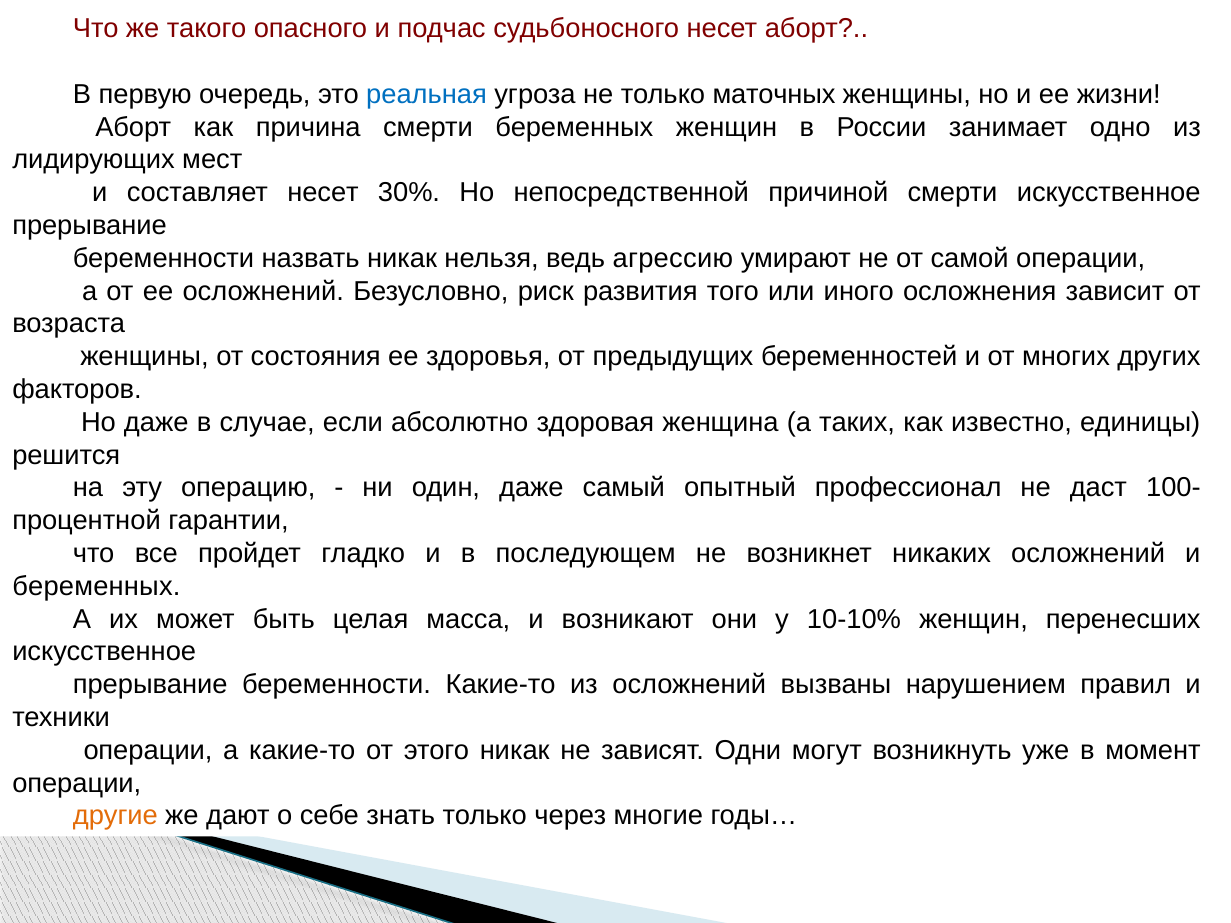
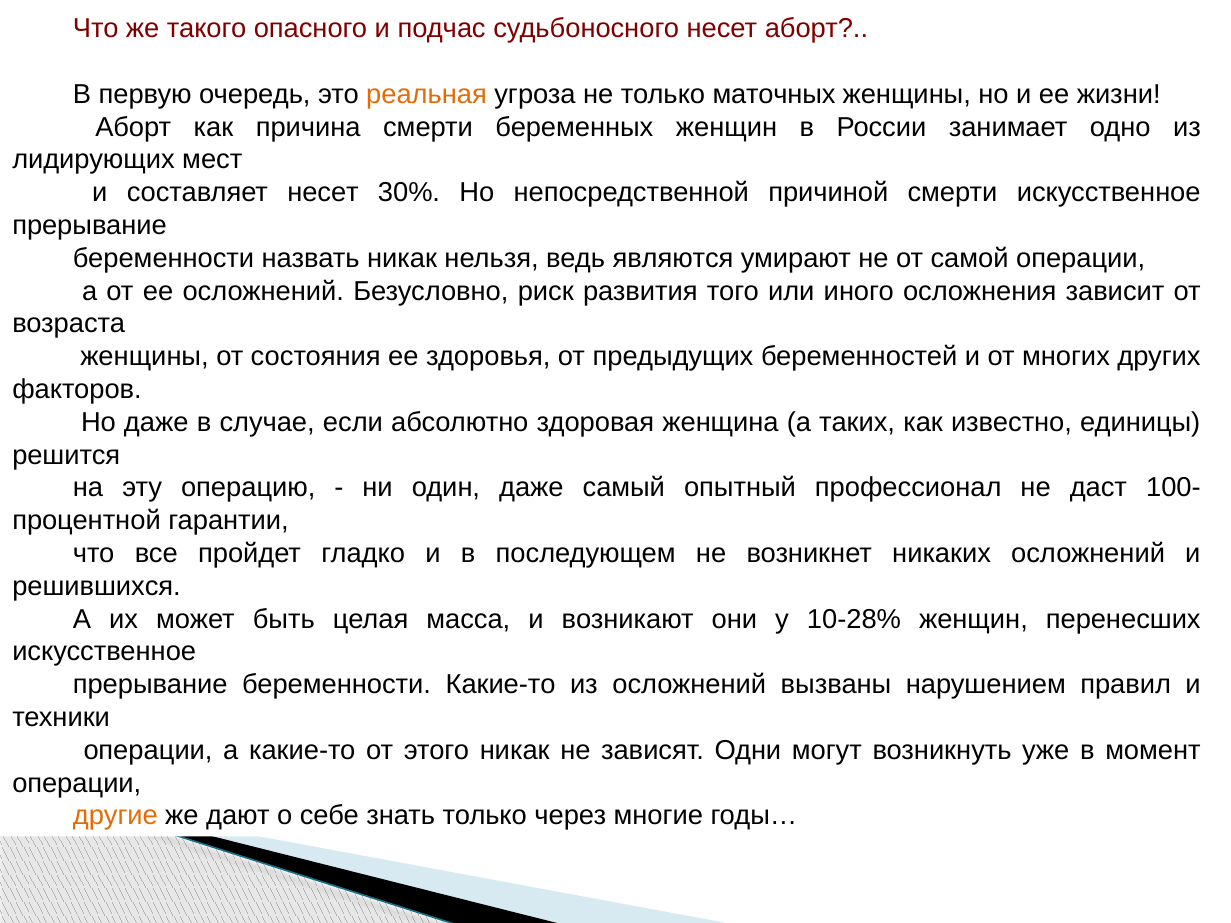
реальная colour: blue -> orange (427, 94)
агрессию: агрессию -> являются (673, 258)
беременных: беременных -> решившихся (96, 586)
10-10%: 10-10% -> 10-28% (854, 619)
